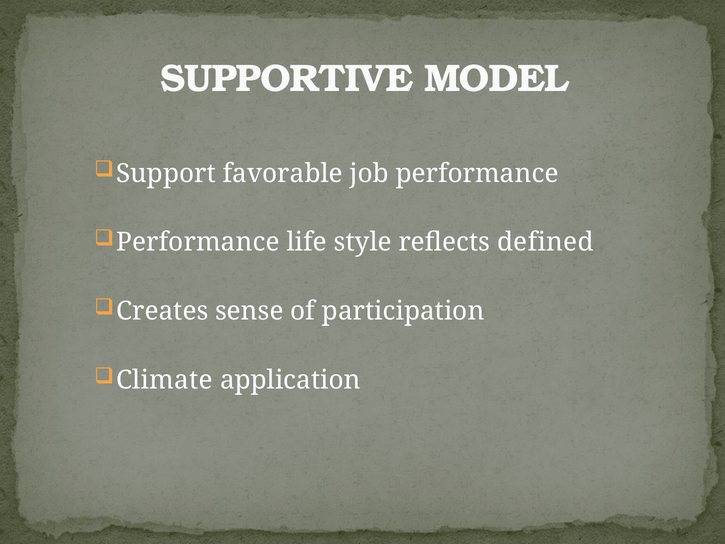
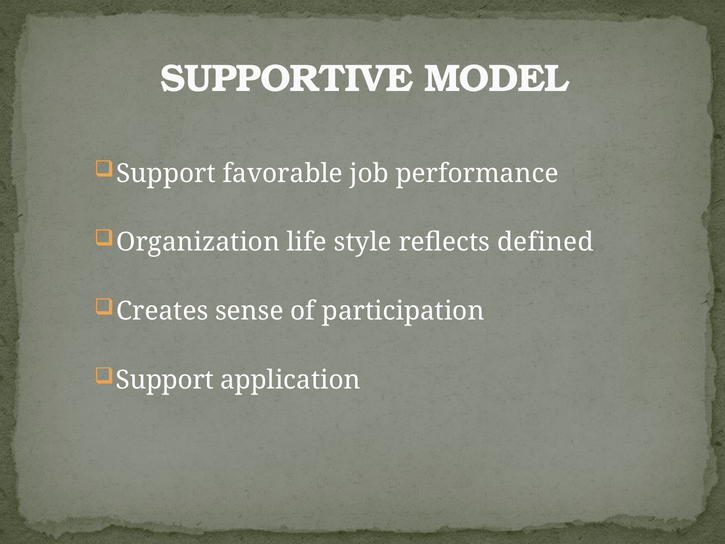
Performance: Performance -> Organization (198, 242)
Climate: Climate -> Support (165, 380)
